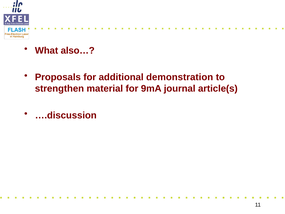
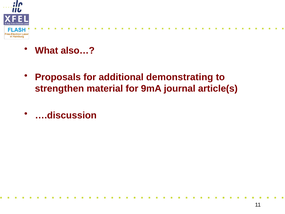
demonstration: demonstration -> demonstrating (180, 77)
